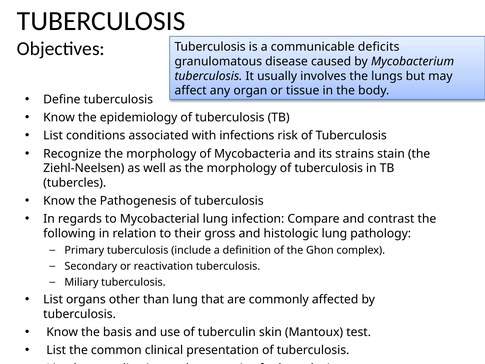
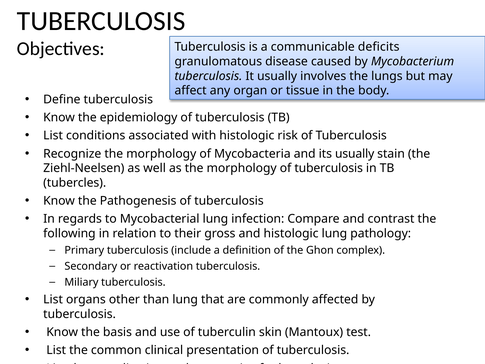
with infections: infections -> histologic (247, 136)
its strains: strains -> usually (355, 154)
